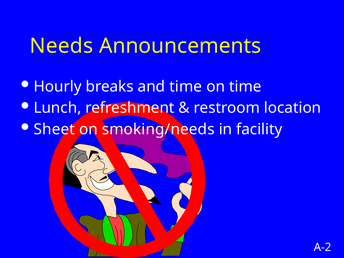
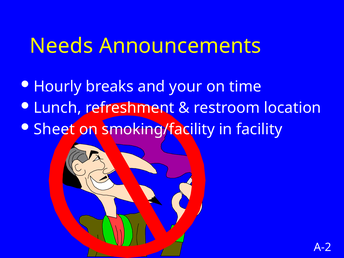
and time: time -> your (186, 86)
smoking/needs: smoking/needs -> smoking/facility (158, 129)
